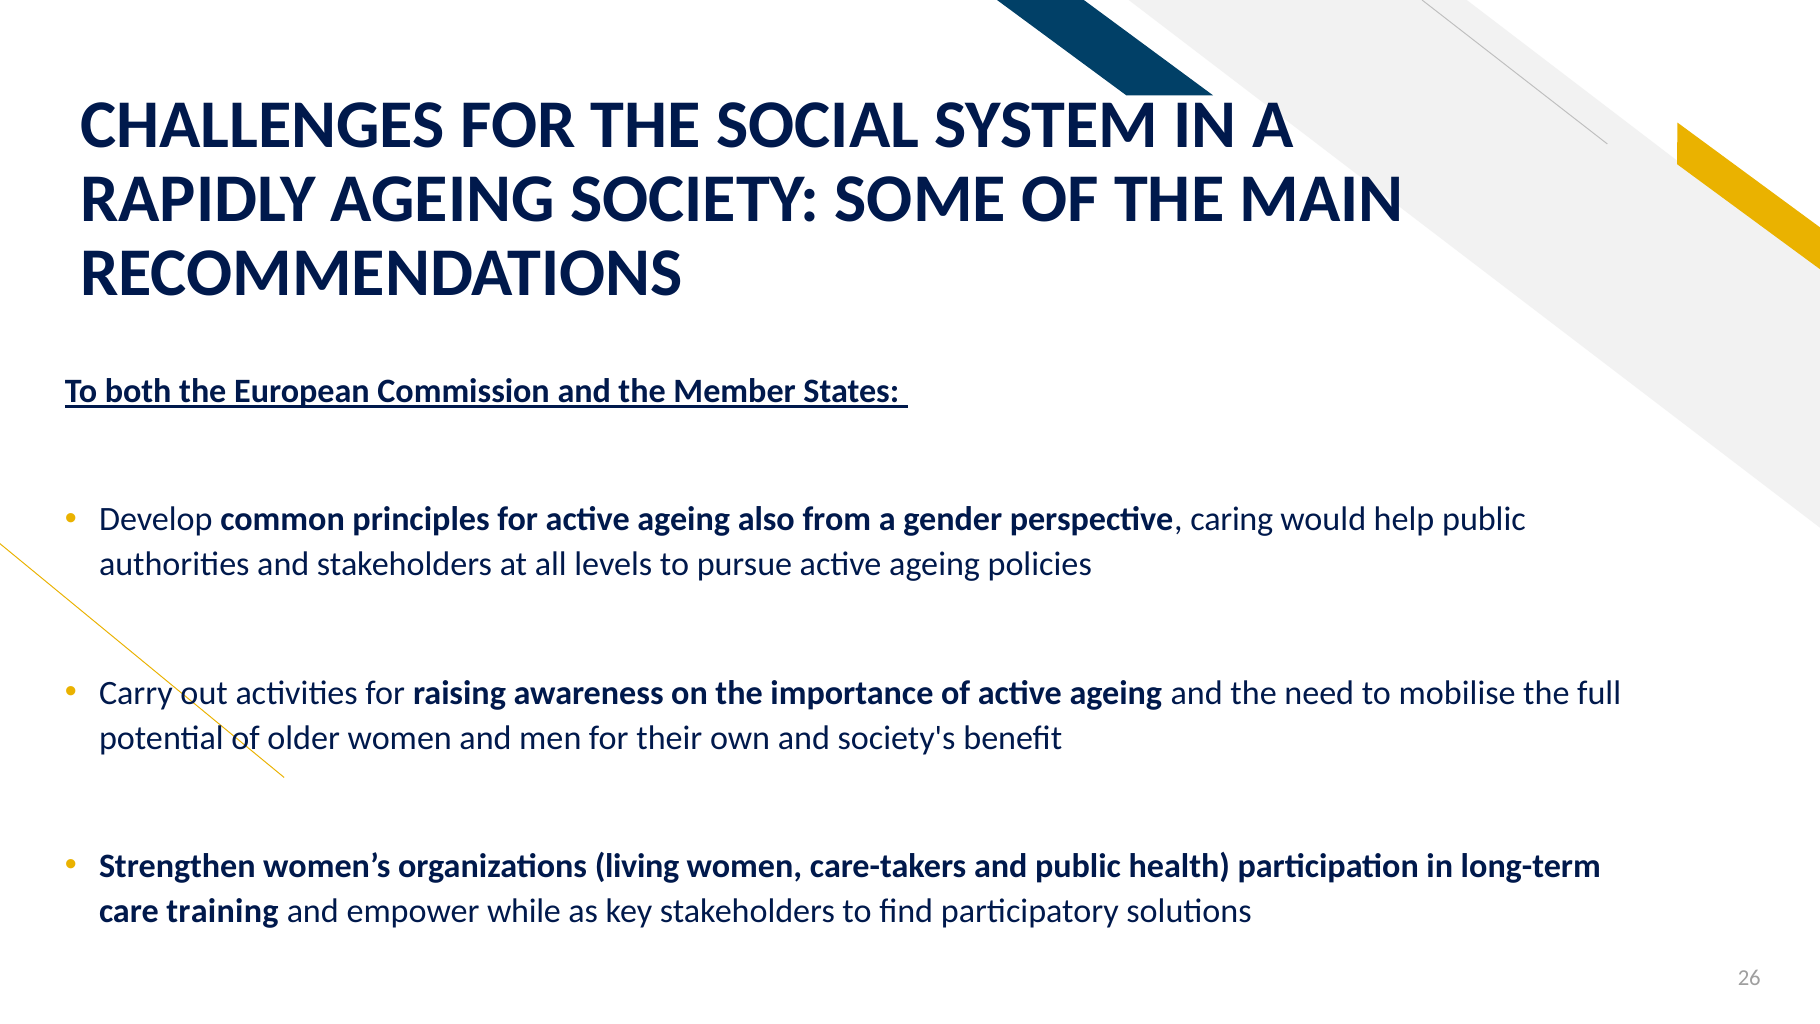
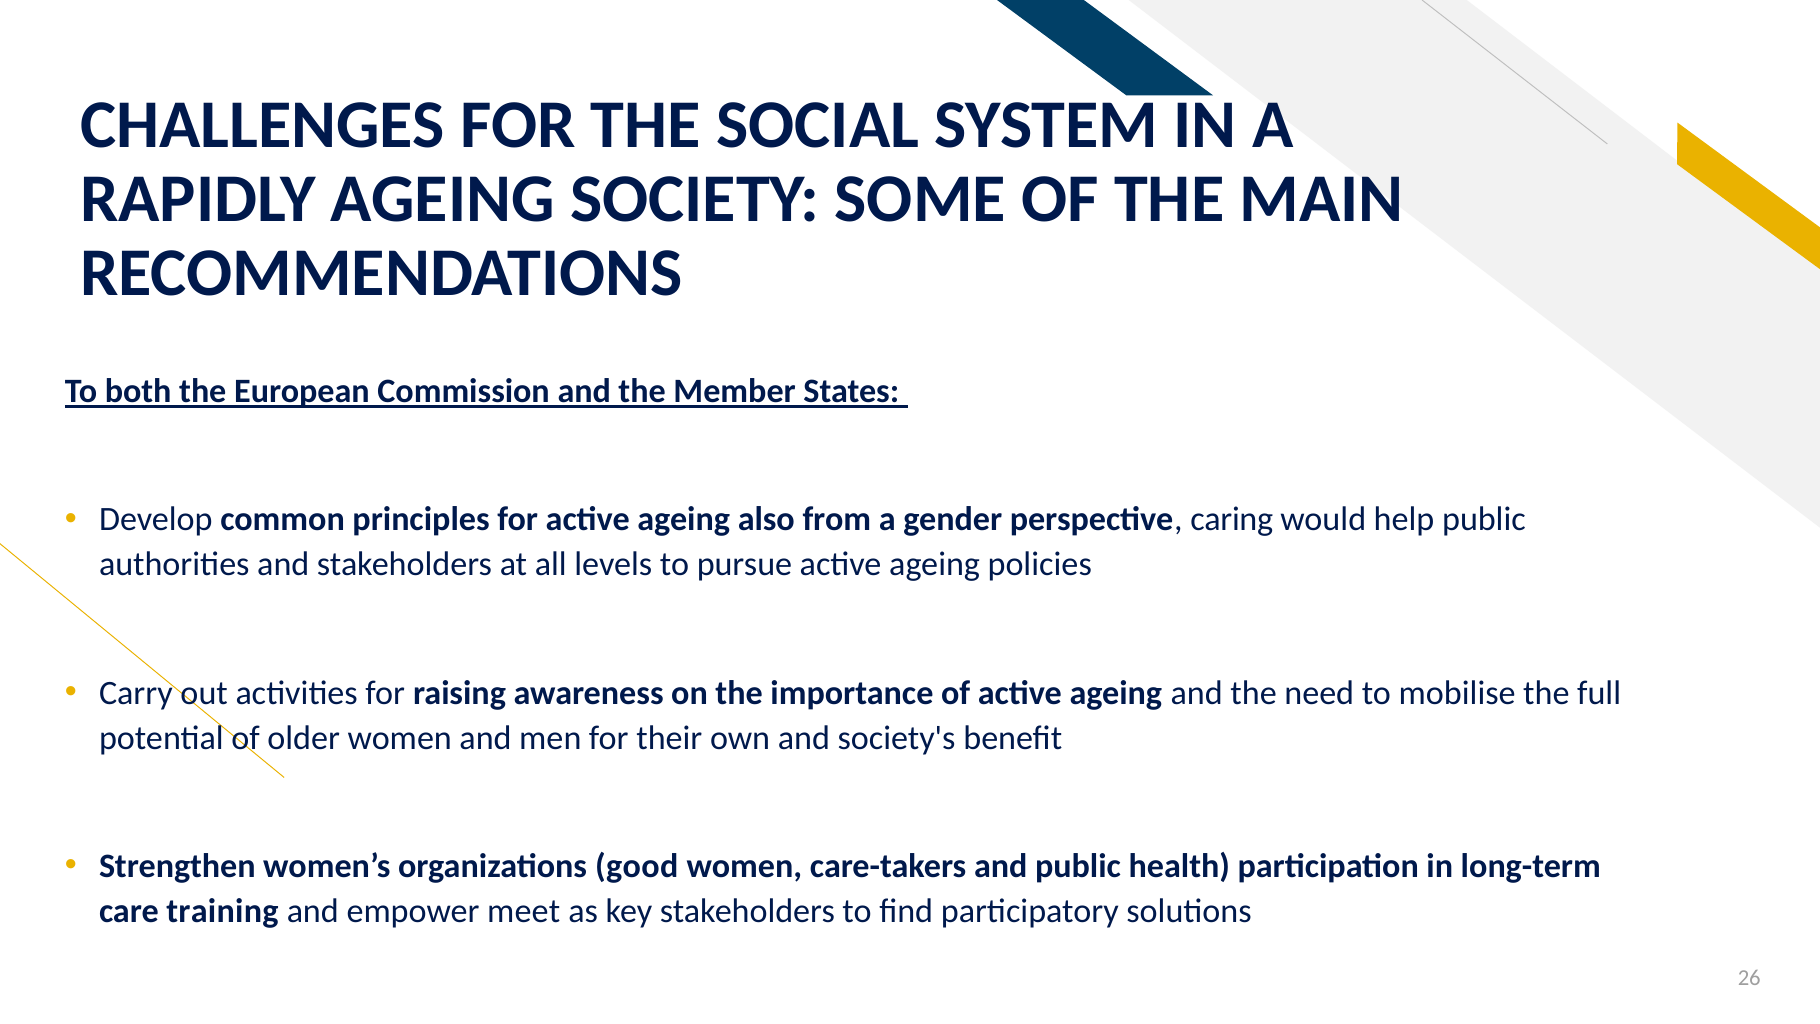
living: living -> good (637, 866)
while: while -> meet (524, 911)
